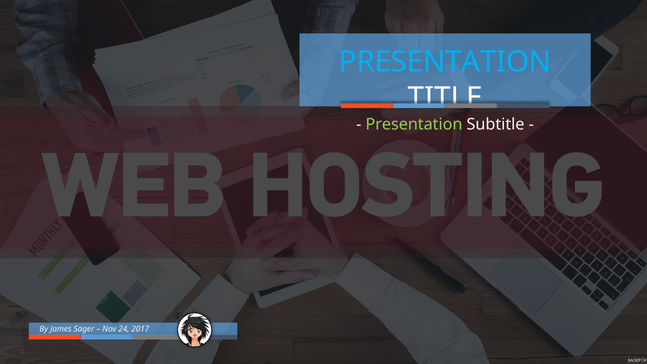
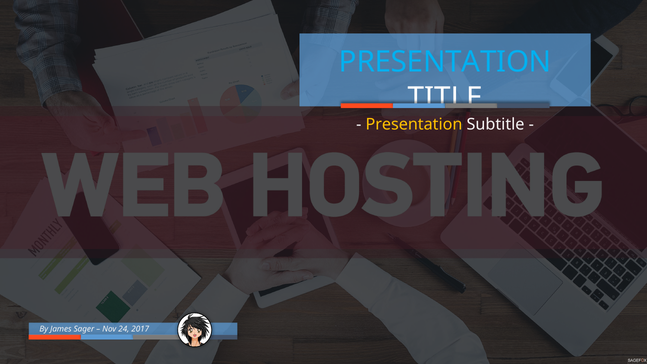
Presentation colour: light green -> yellow (414, 124)
